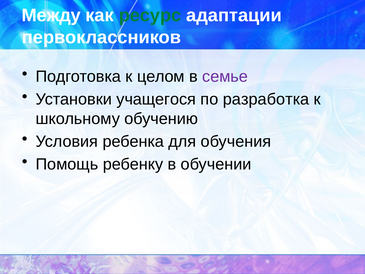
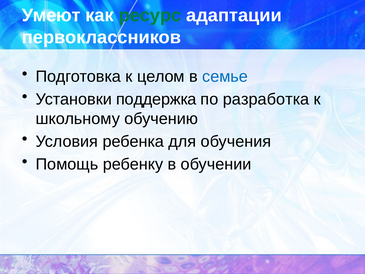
Между: Между -> Умеют (51, 15)
семье colour: purple -> blue (225, 77)
учащегося: учащегося -> поддержка (156, 99)
